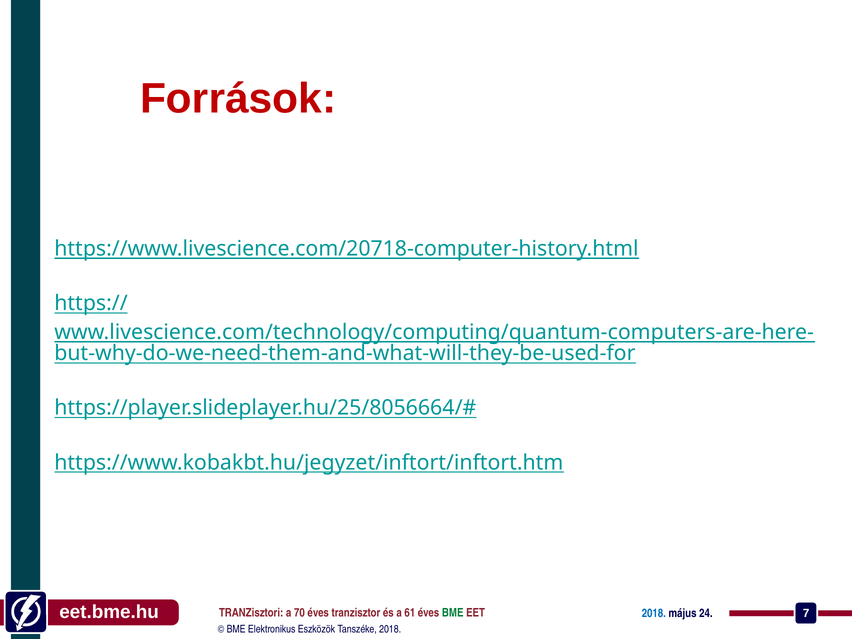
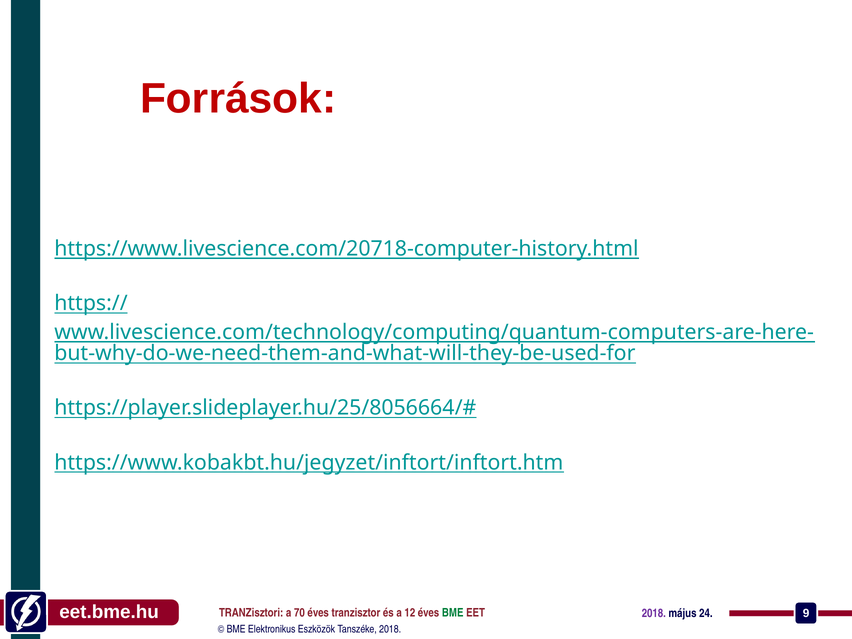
61: 61 -> 12 (410, 613)
7: 7 -> 9 (806, 613)
2018 colour: blue -> purple (654, 613)
